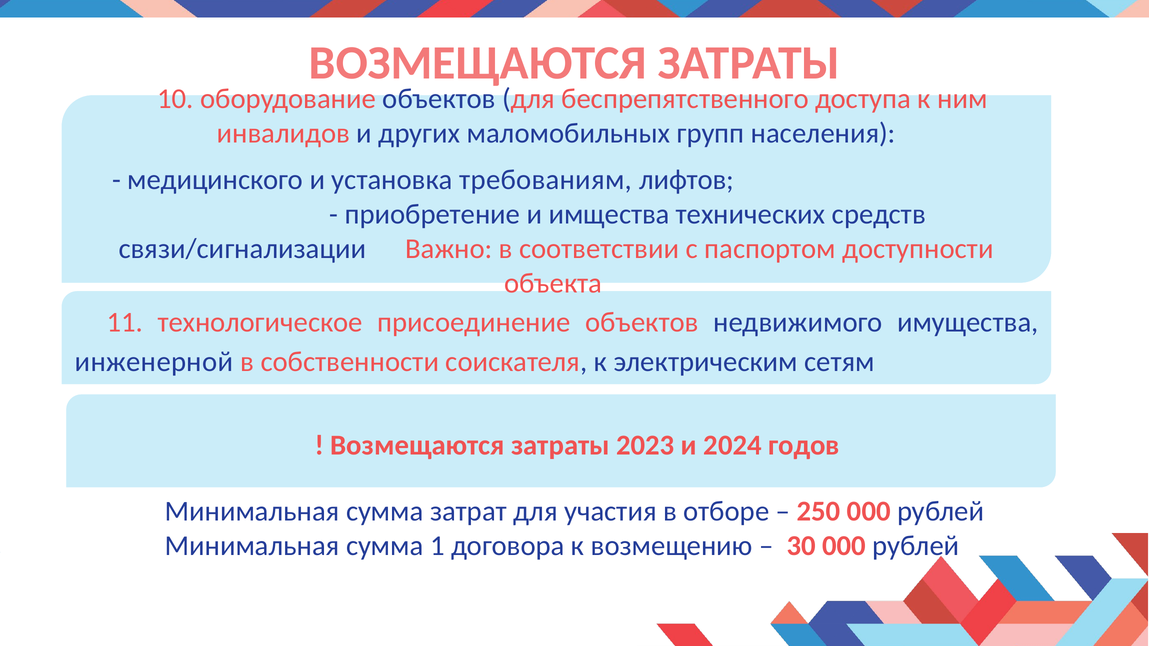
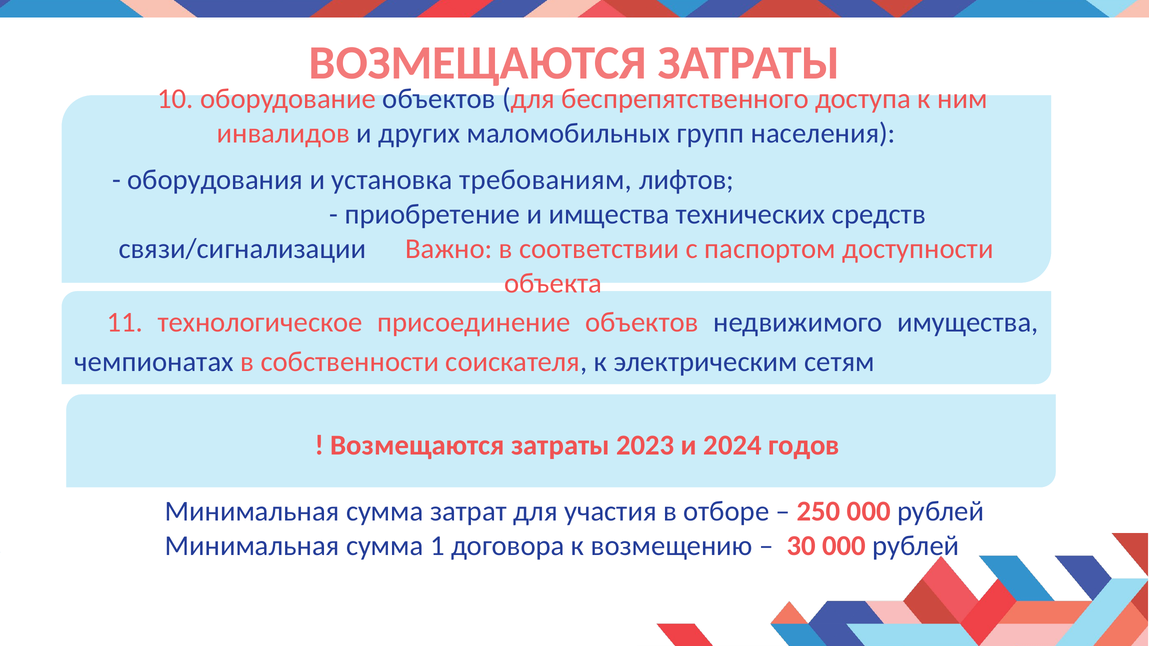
медицинского: медицинского -> оборудования (215, 180)
инженерной: инженерной -> чемпионатах (154, 362)
